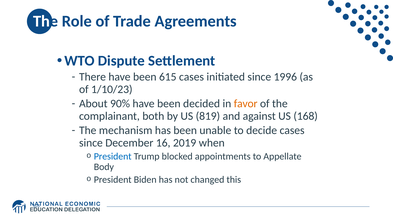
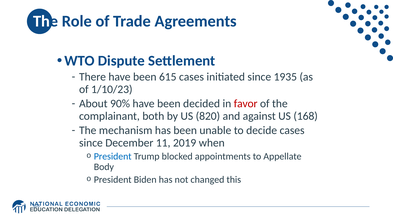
1996: 1996 -> 1935 (285, 77)
favor colour: orange -> red (246, 104)
819: 819 -> 820 (208, 116)
16: 16 -> 11 (163, 143)
